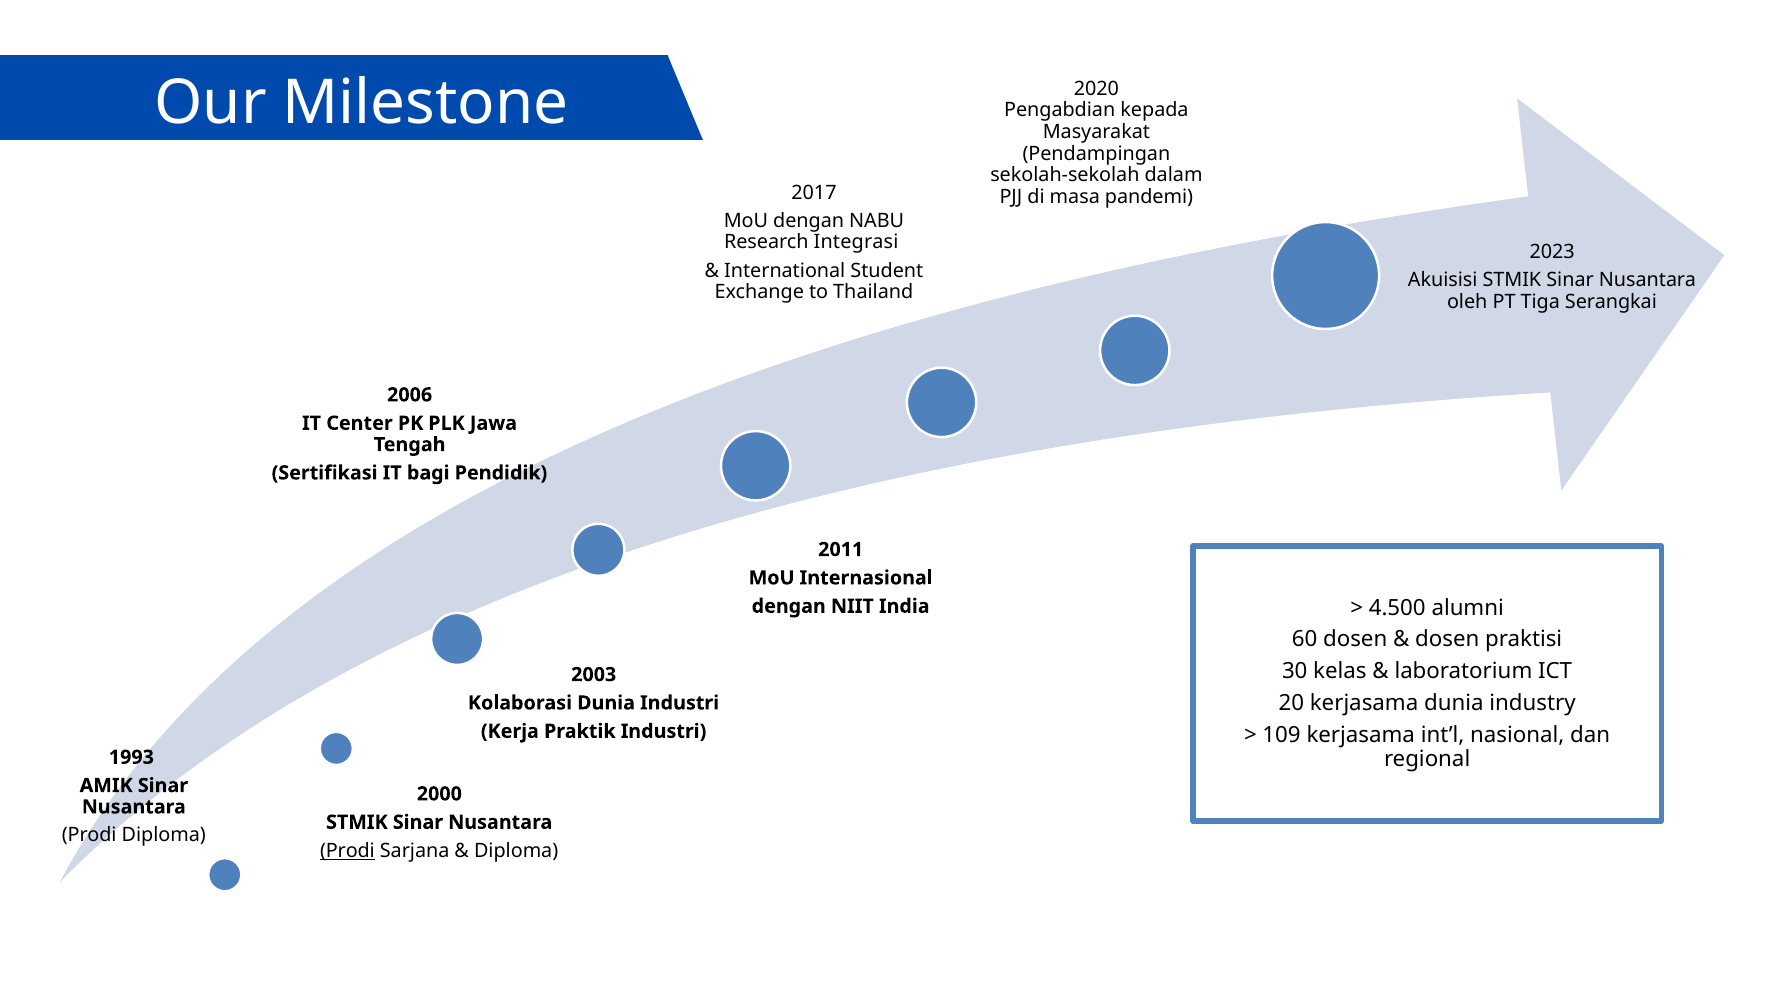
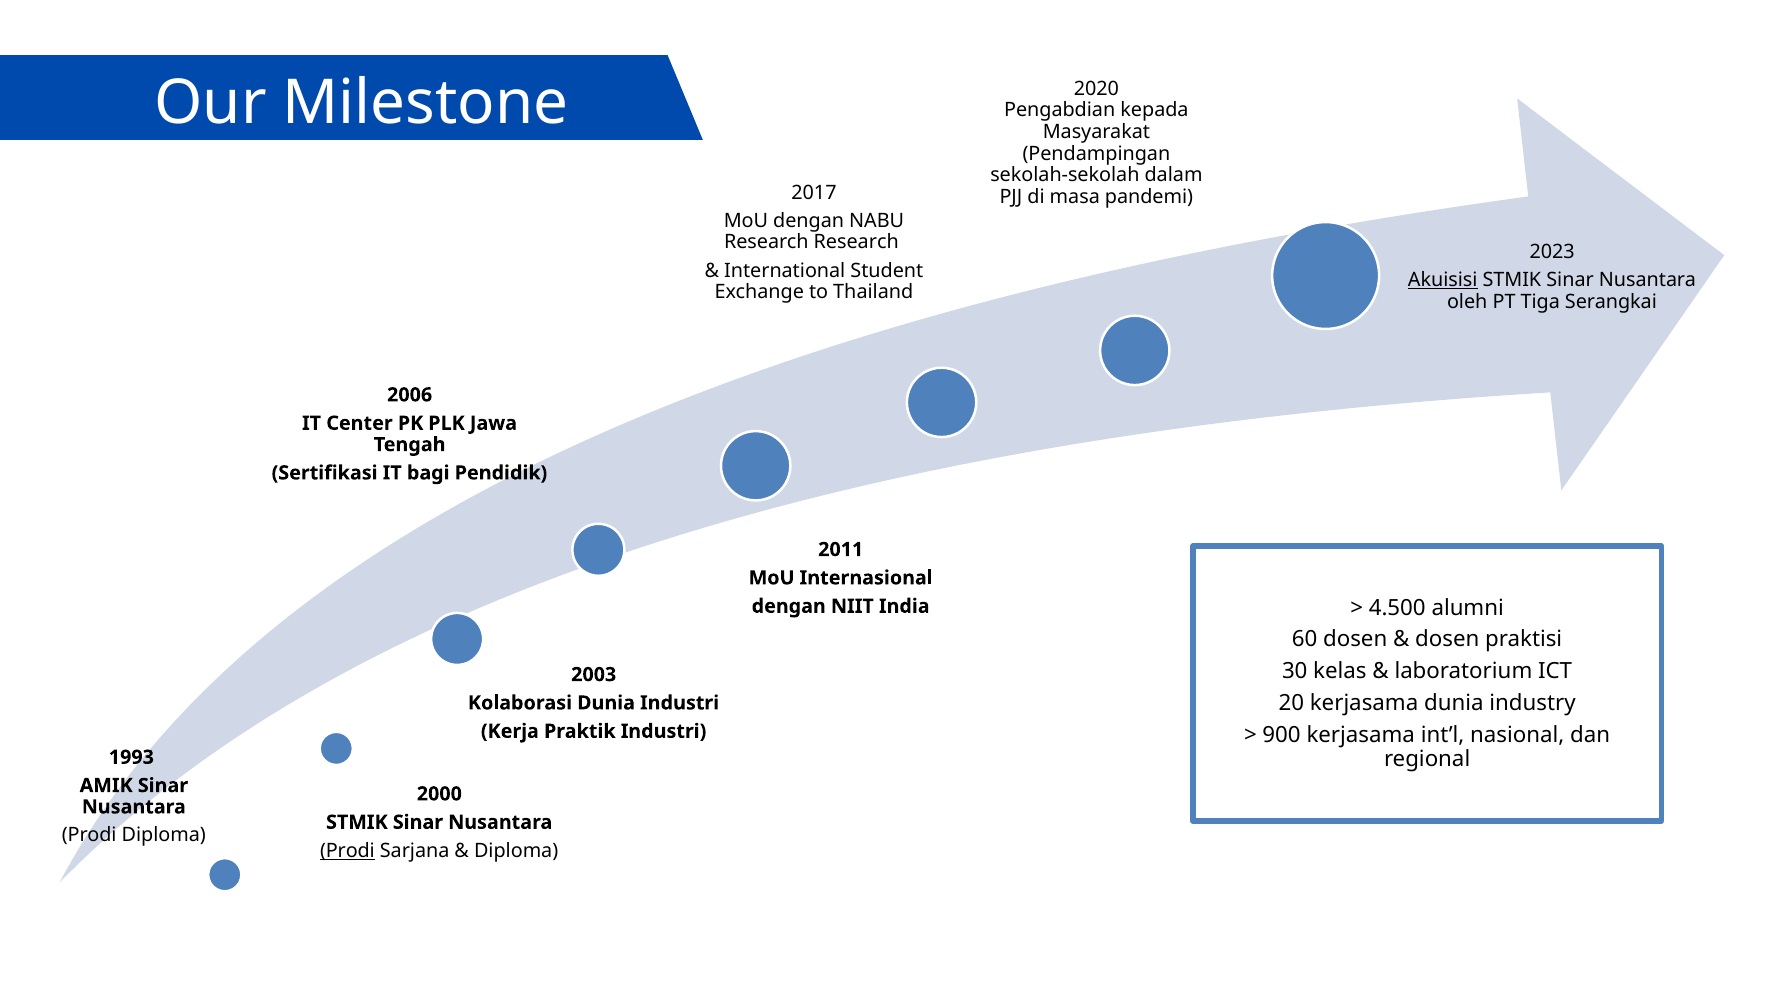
Research Integrasi: Integrasi -> Research (856, 242)
Akuisisi underline: none -> present (1443, 280)
109: 109 -> 900 (1282, 736)
